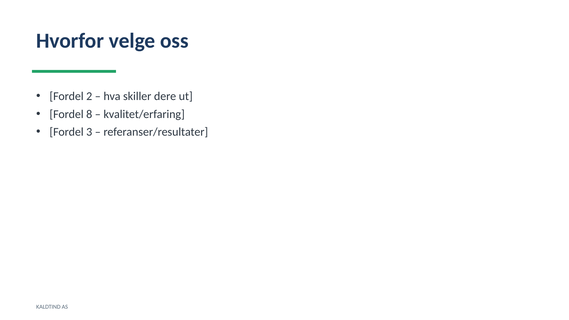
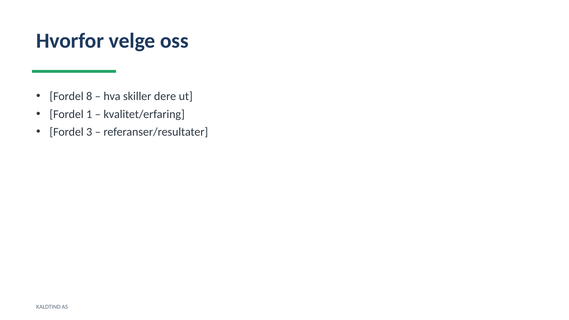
2: 2 -> 8 (89, 96)
8: 8 -> 1 (89, 114)
